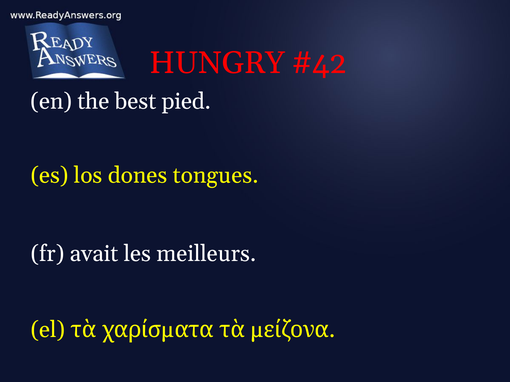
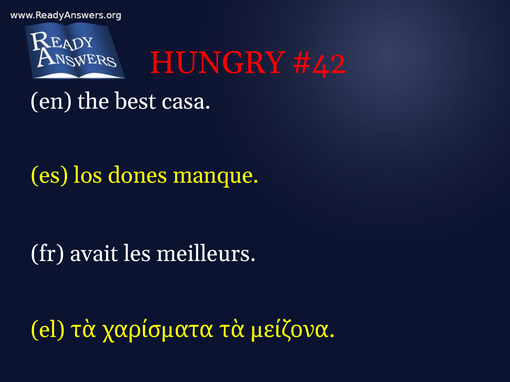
pied: pied -> casa (186, 102)
tongues: tongues -> manque (216, 176)
